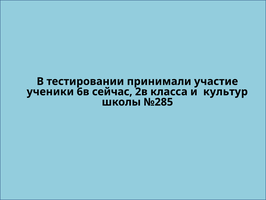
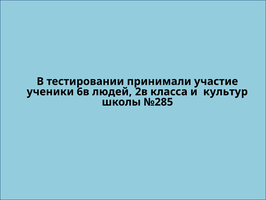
сейчас: сейчас -> людей (112, 92)
